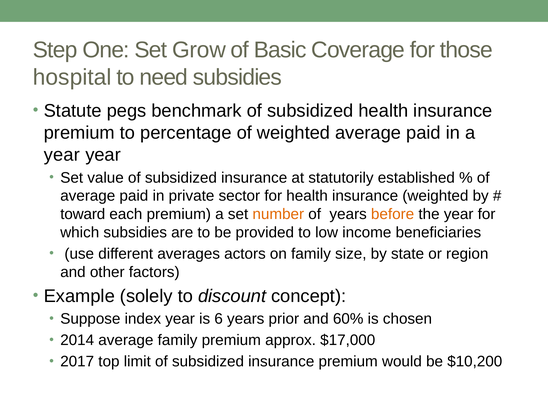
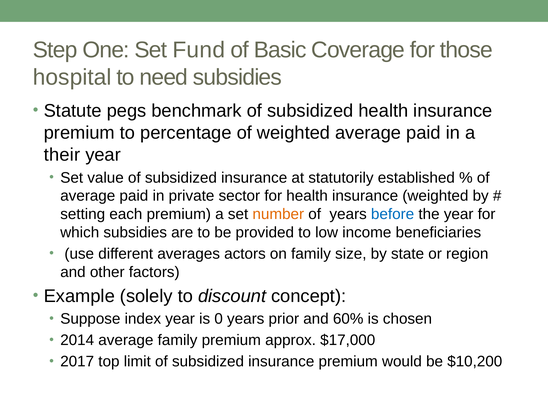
Grow: Grow -> Fund (199, 50)
year: year -> their (62, 155)
toward: toward -> setting (83, 214)
before colour: orange -> blue (393, 214)
6: 6 -> 0 (219, 319)
